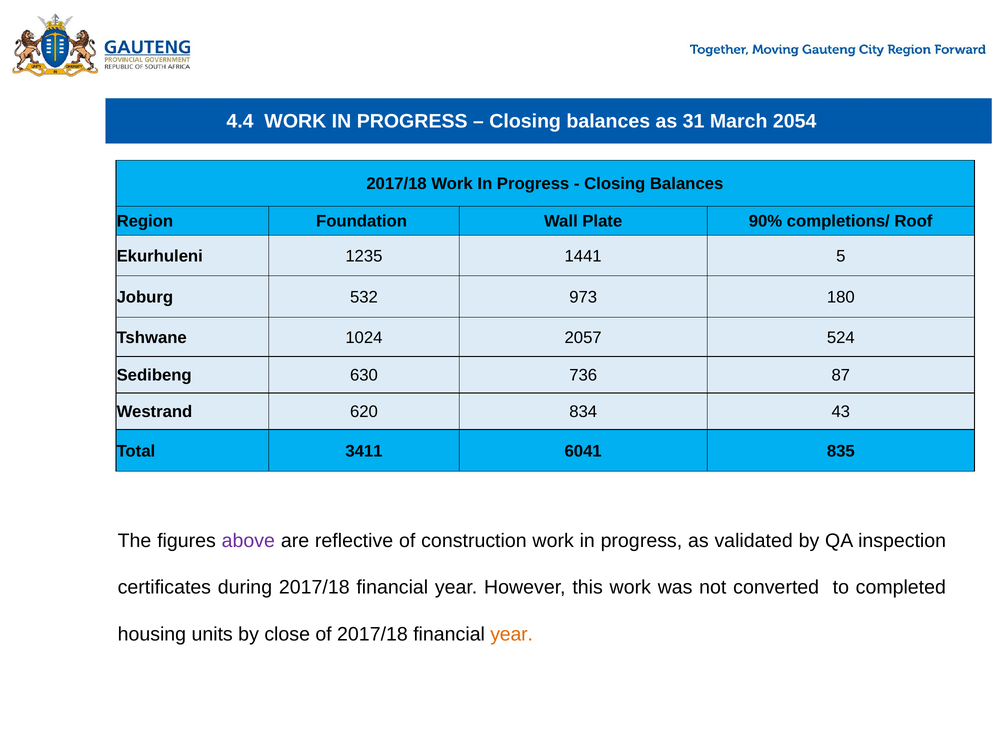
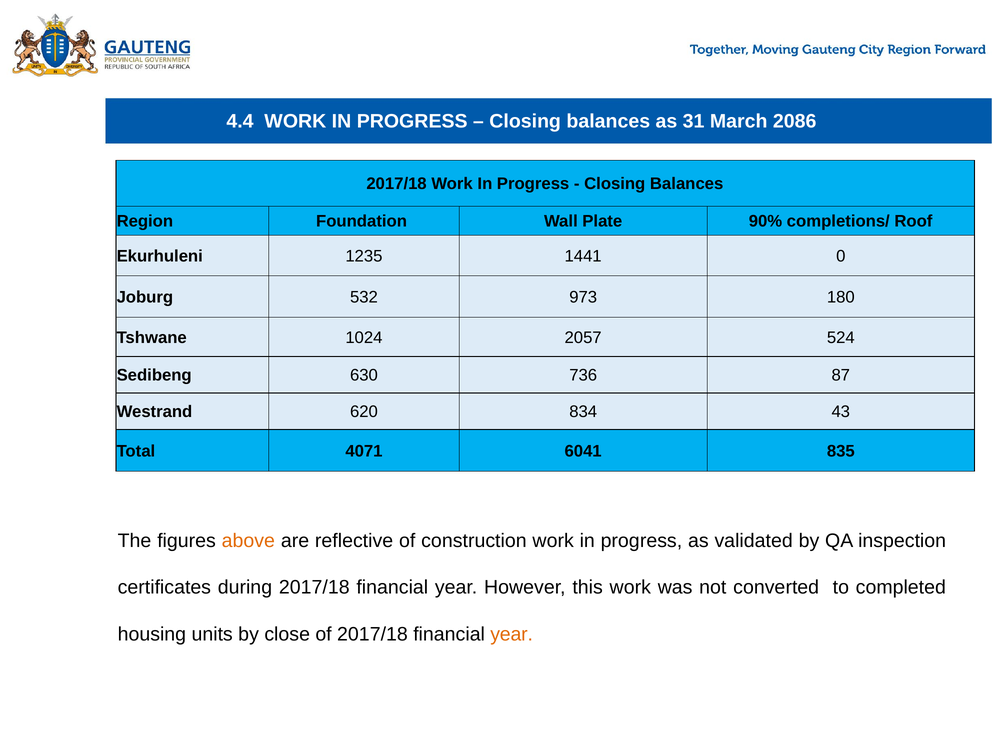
2054: 2054 -> 2086 (795, 121)
5: 5 -> 0 (841, 256)
3411: 3411 -> 4071 (364, 451)
above colour: purple -> orange (248, 541)
